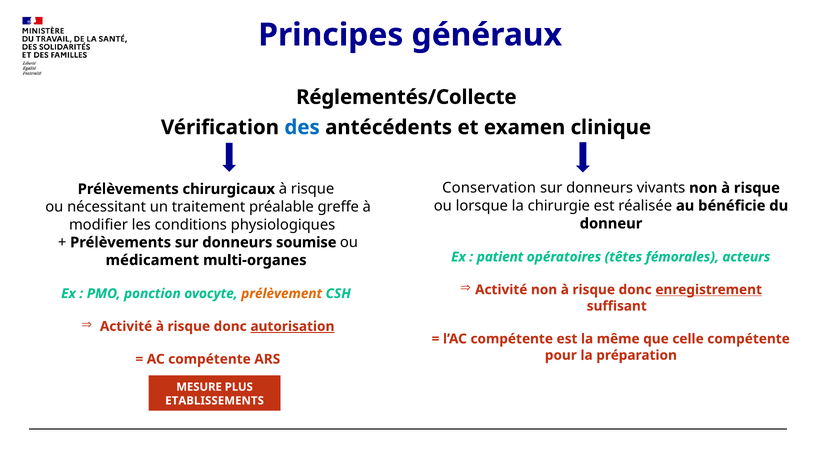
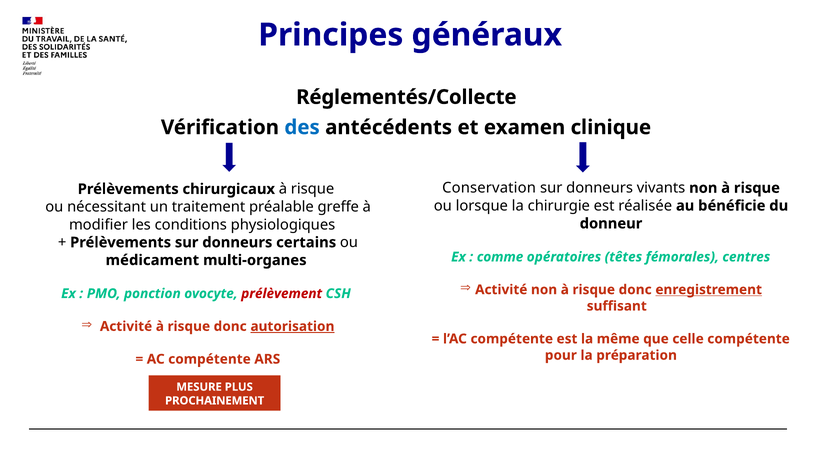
soumise: soumise -> certains (306, 242)
patient: patient -> comme (500, 257)
acteurs: acteurs -> centres (746, 257)
prélèvement colour: orange -> red (282, 293)
ETABLISSEMENTS: ETABLISSEMENTS -> PROCHAINEMENT (215, 400)
